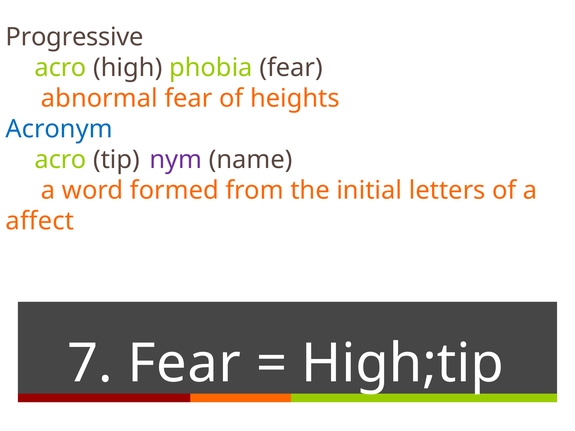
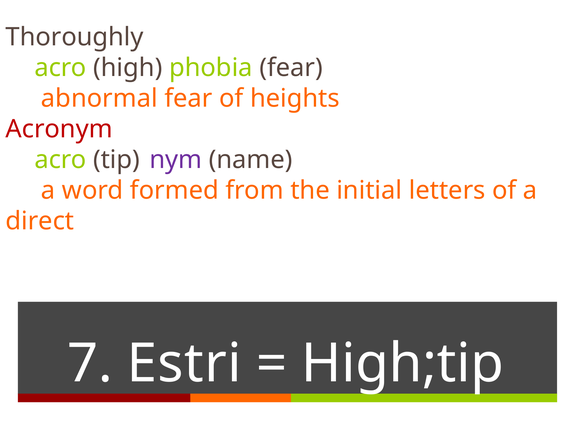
Progressive: Progressive -> Thoroughly (75, 37)
Acronym colour: blue -> red (59, 129)
affect: affect -> direct (40, 221)
7 Fear: Fear -> Estri (184, 364)
